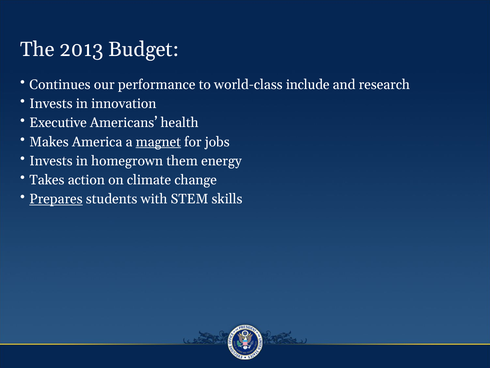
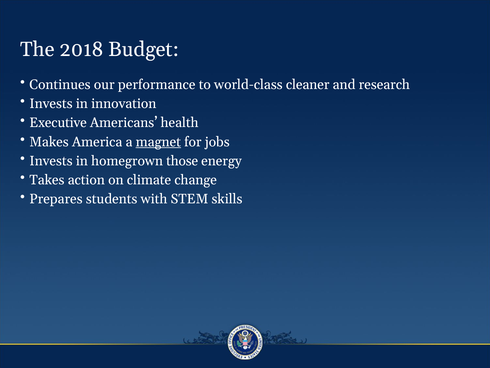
2013: 2013 -> 2018 (82, 49)
include: include -> cleaner (308, 84)
them: them -> those (182, 161)
Prepares underline: present -> none (56, 199)
